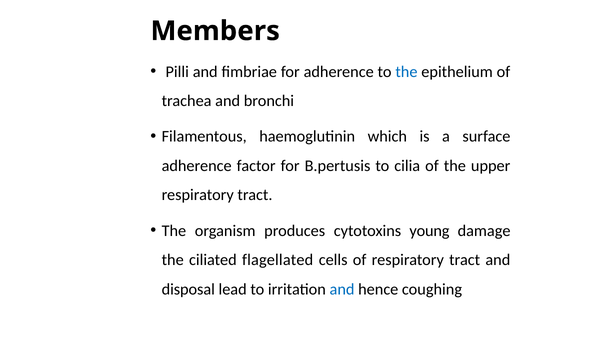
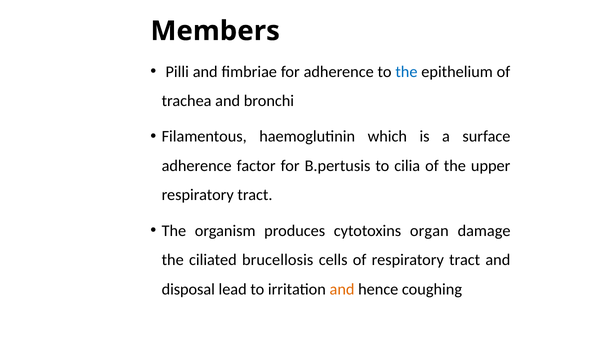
young: young -> organ (429, 231)
flagellated: flagellated -> brucellosis (278, 260)
and colour: blue -> orange (342, 289)
